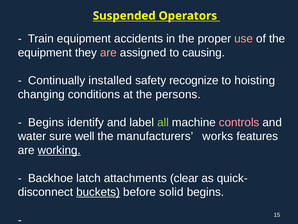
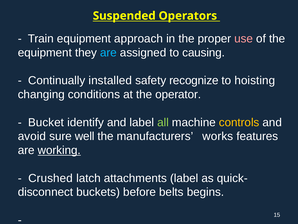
accidents: accidents -> approach (139, 39)
are colour: pink -> light blue (108, 53)
persons: persons -> operator (178, 94)
Begins: Begins -> Bucket (46, 122)
controls colour: pink -> yellow (239, 122)
water: water -> avoid (32, 136)
Backhoe: Backhoe -> Crushed (51, 178)
attachments clear: clear -> label (184, 178)
buckets underline: present -> none (98, 192)
solid: solid -> belts (171, 192)
